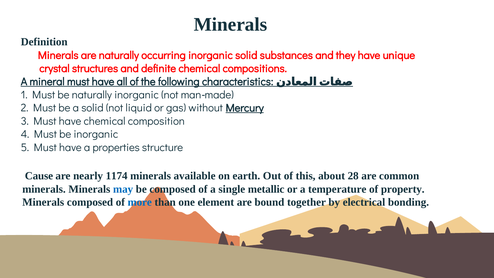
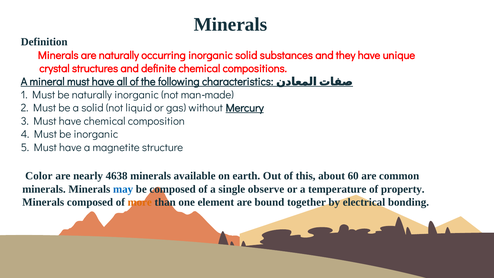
properties: properties -> magnetite (116, 147)
Cause: Cause -> Color (39, 176)
1174: 1174 -> 4638 (117, 176)
28: 28 -> 60 (353, 176)
metallic: metallic -> observe (266, 189)
more colour: blue -> orange (140, 202)
